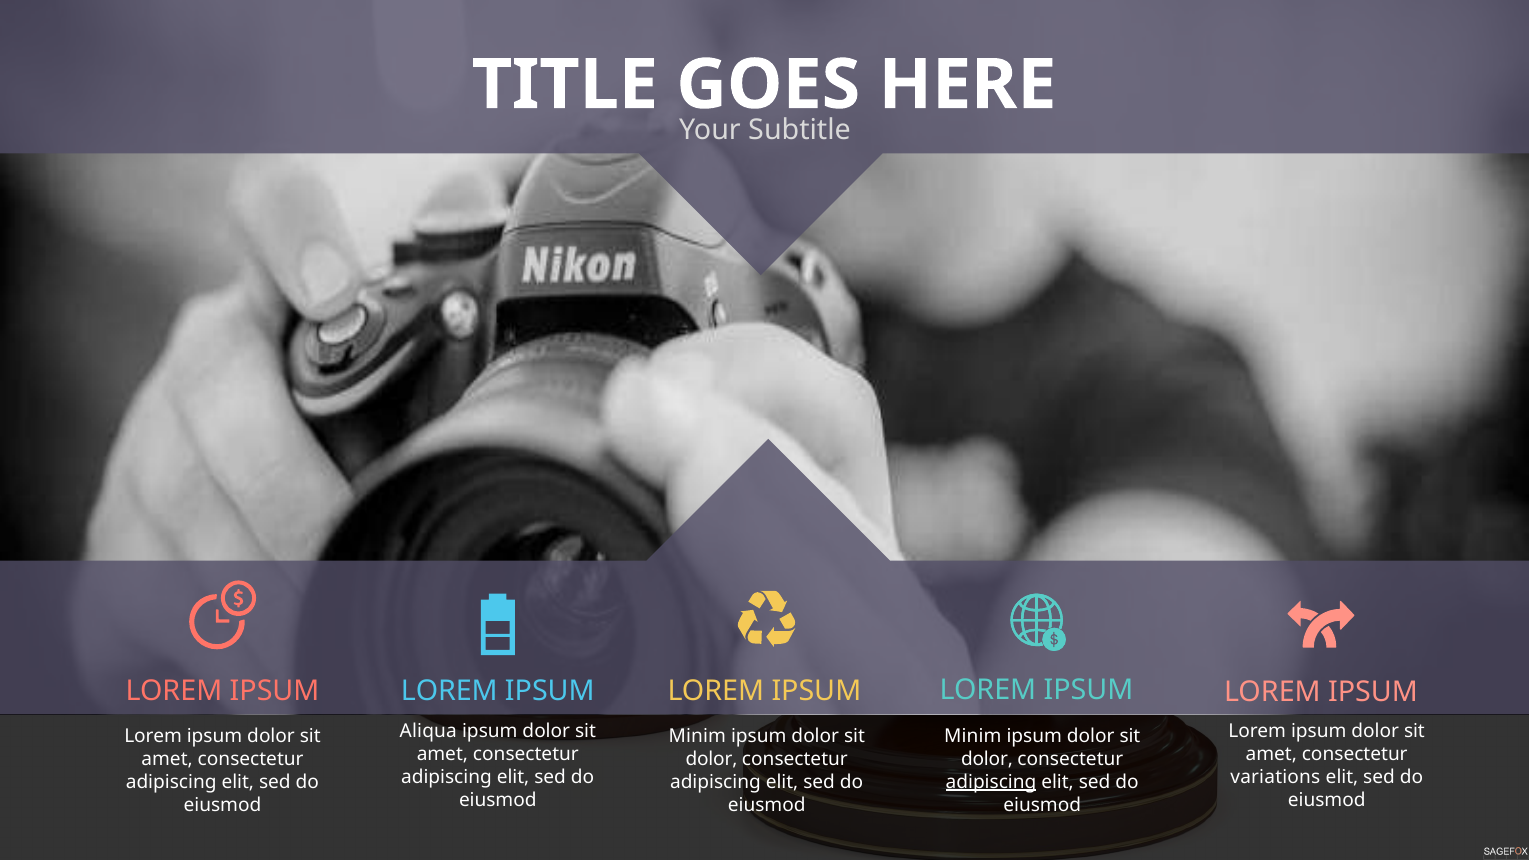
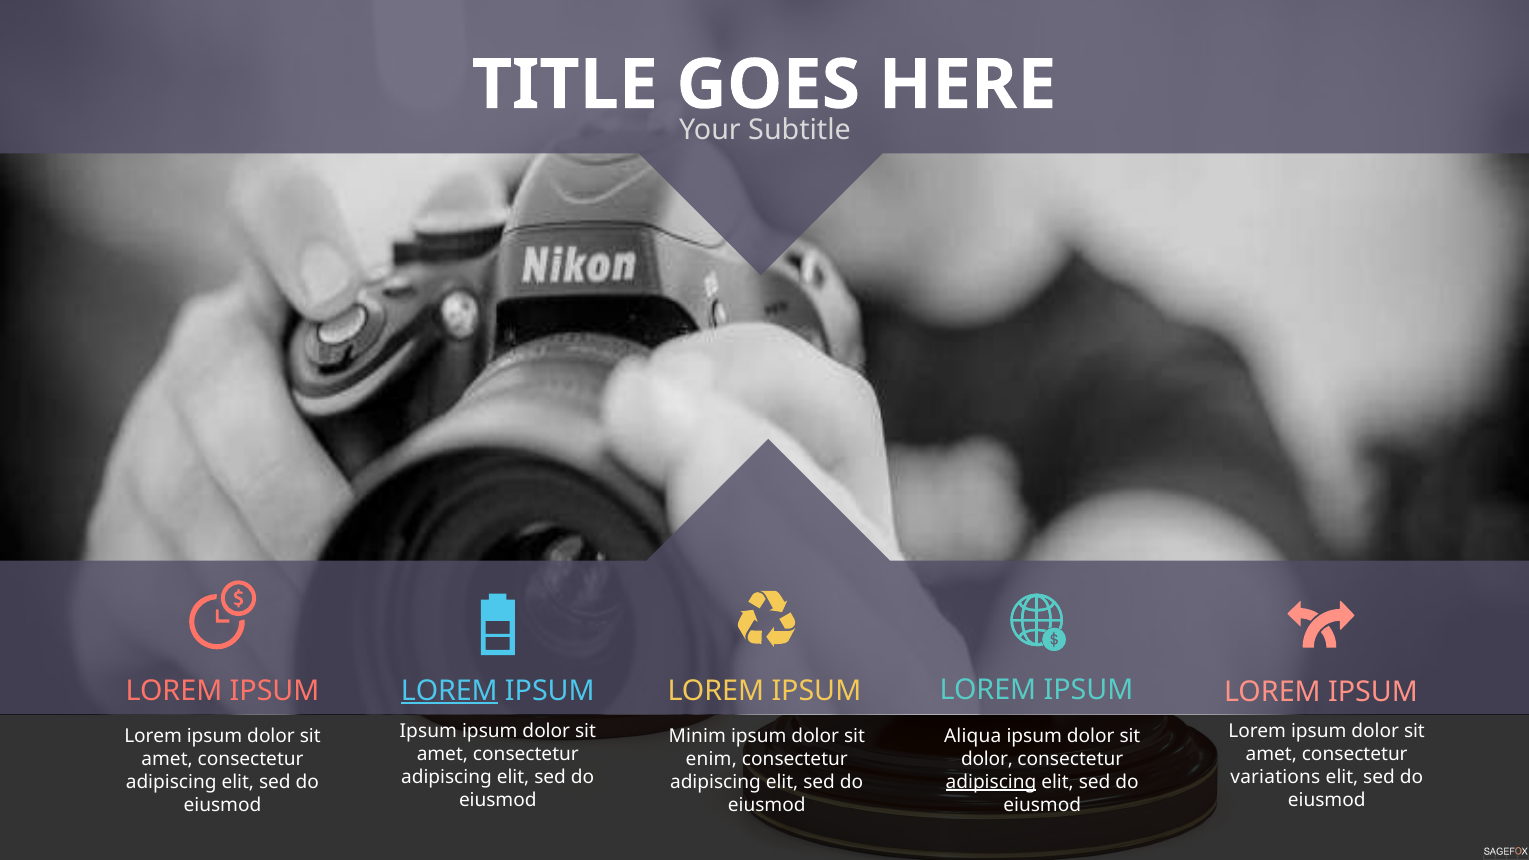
LOREM underline: none -> present (449, 691)
Aliqua: Aliqua -> Ipsum (428, 732)
Minim: Minim -> Aliqua (973, 736)
dolor: dolor -> enim (711, 759)
